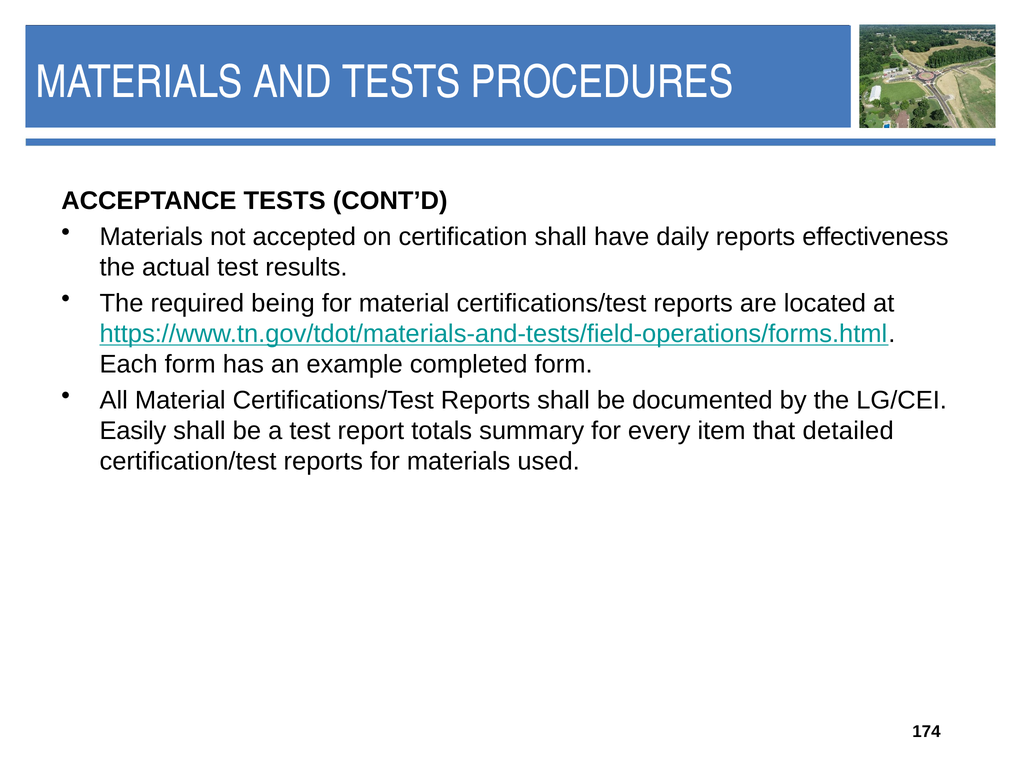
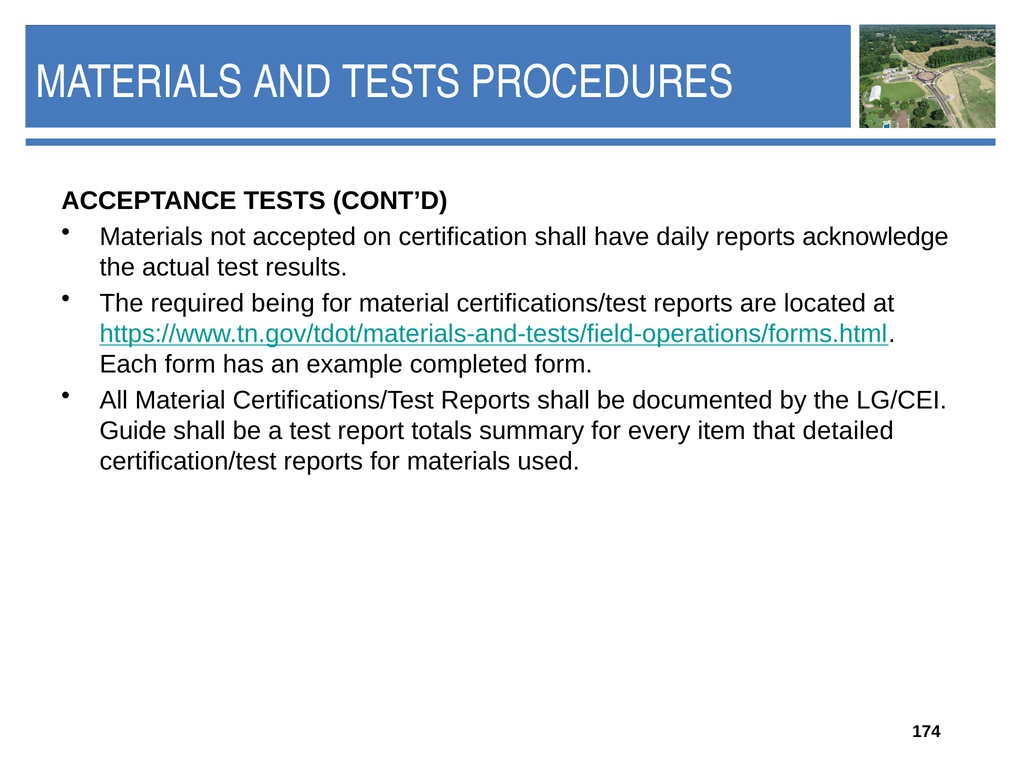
effectiveness: effectiveness -> acknowledge (875, 237)
Easily: Easily -> Guide (133, 431)
